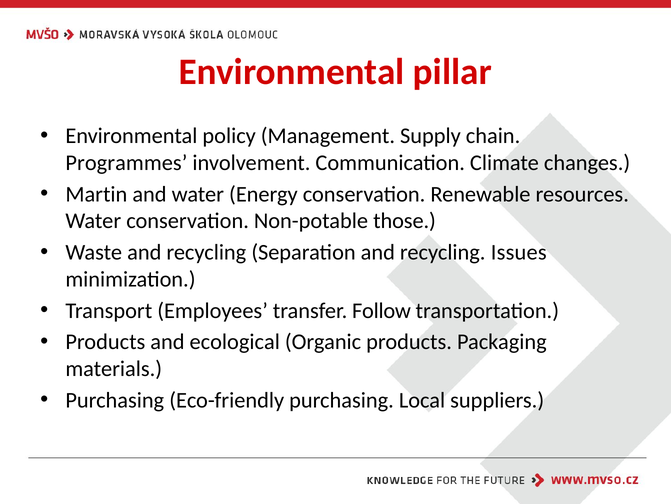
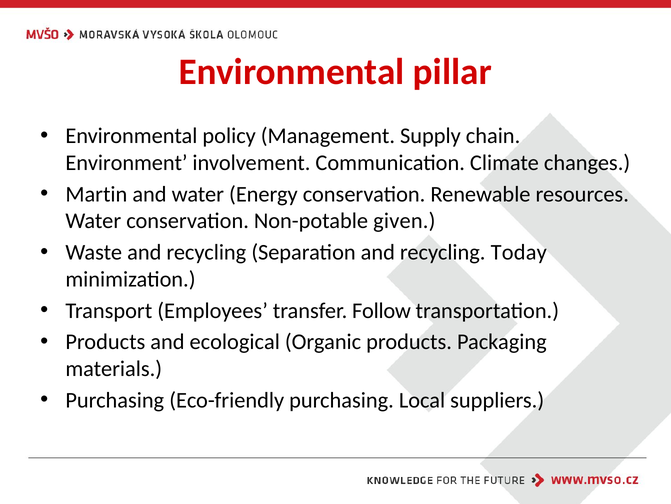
Programmes: Programmes -> Environment (126, 163)
those: those -> given (404, 221)
Issues: Issues -> Today (519, 252)
